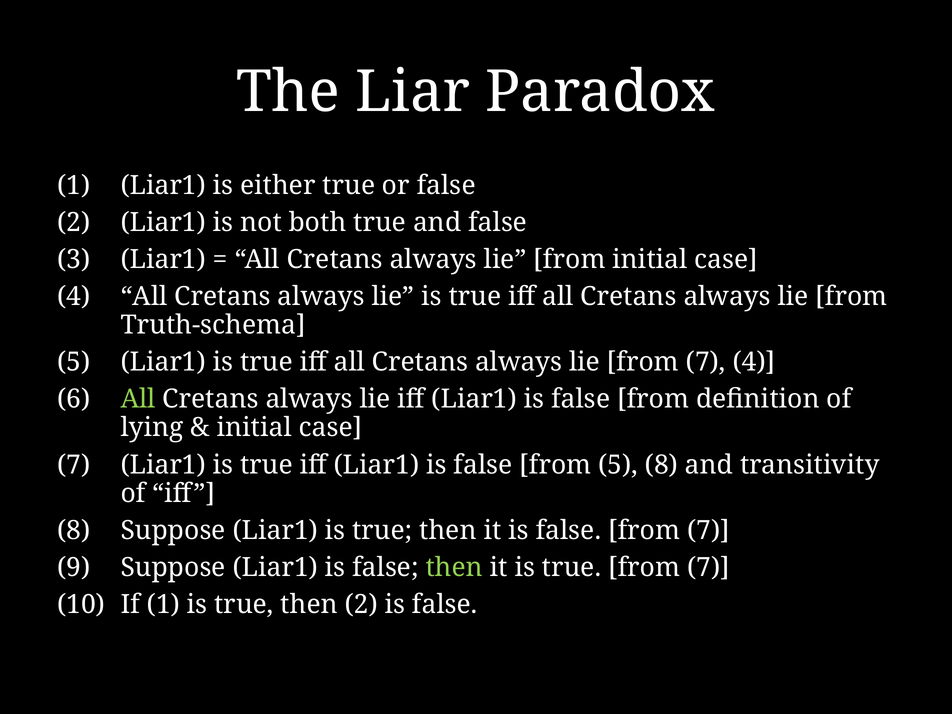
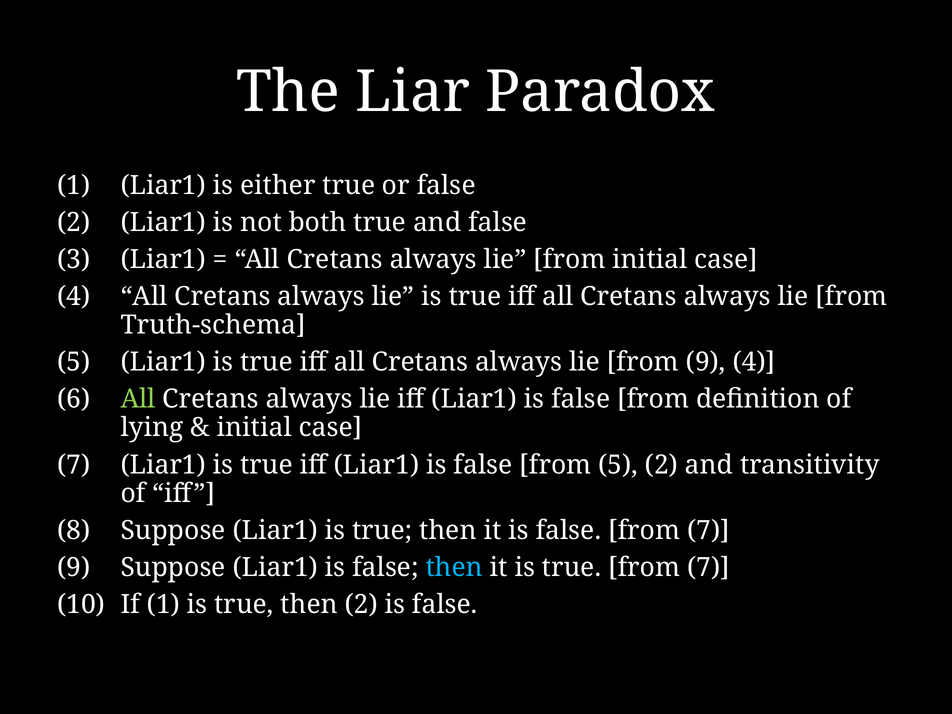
lie from 7: 7 -> 9 (706, 362)
5 8: 8 -> 2 (662, 465)
then colour: light green -> light blue (454, 567)
